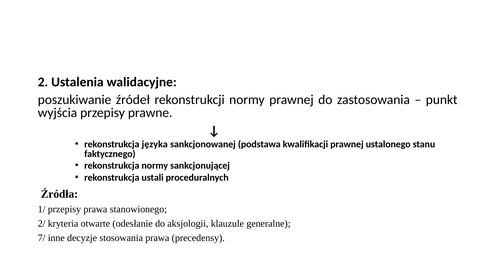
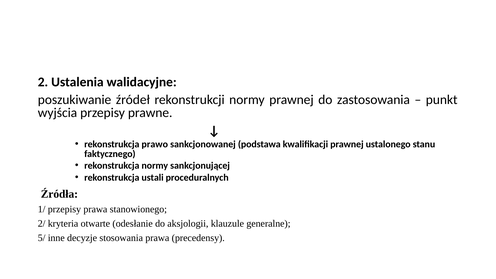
języka: języka -> prawo (155, 144)
7/: 7/ -> 5/ (42, 238)
